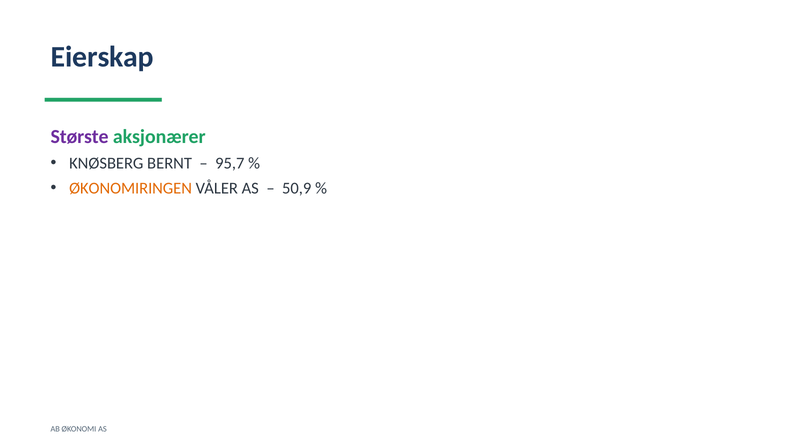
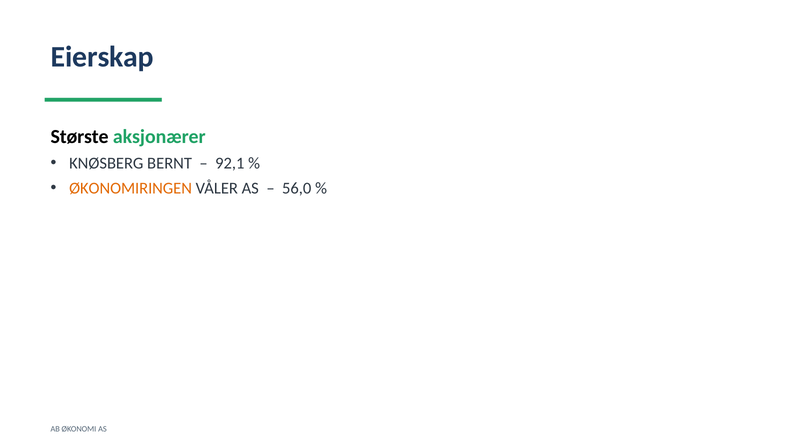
Største colour: purple -> black (80, 137)
95,7: 95,7 -> 92,1 (230, 163)
50,9: 50,9 -> 56,0 (297, 188)
